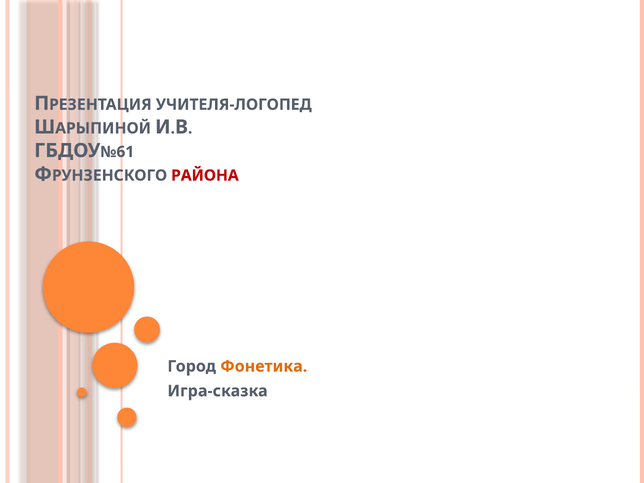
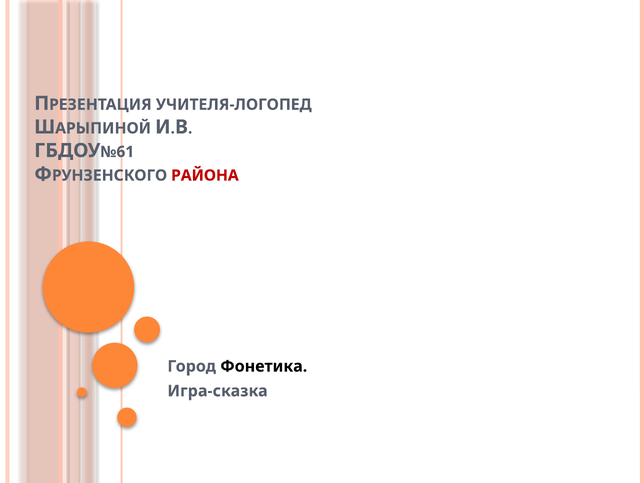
Фонетика colour: orange -> black (264, 366)
